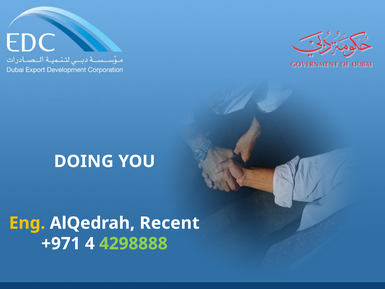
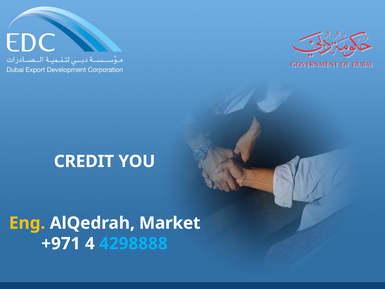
DOING: DOING -> CREDIT (84, 161)
Recent: Recent -> Market (170, 223)
4298888 colour: light green -> light blue (133, 243)
